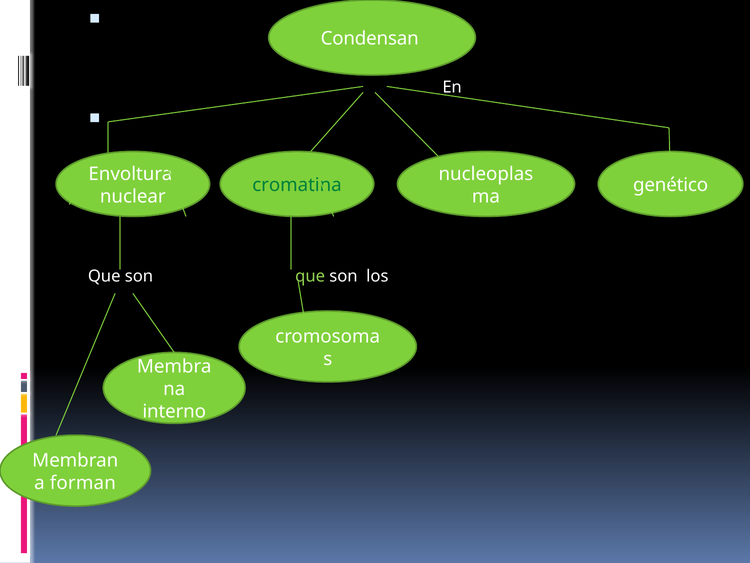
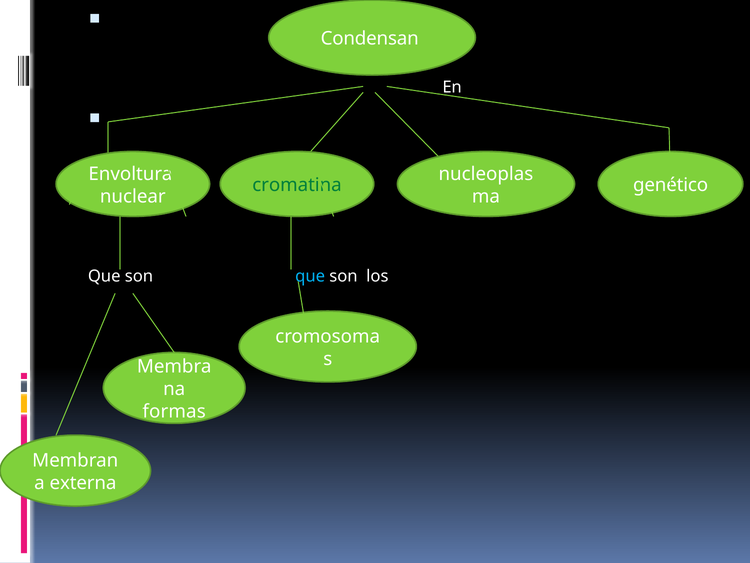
que colour: light green -> light blue (310, 276)
interno: interno -> formas (174, 411)
forman: forman -> externa (83, 483)
